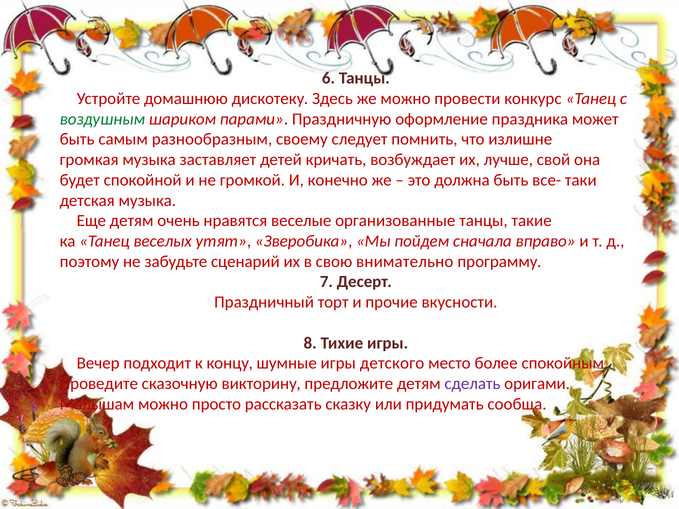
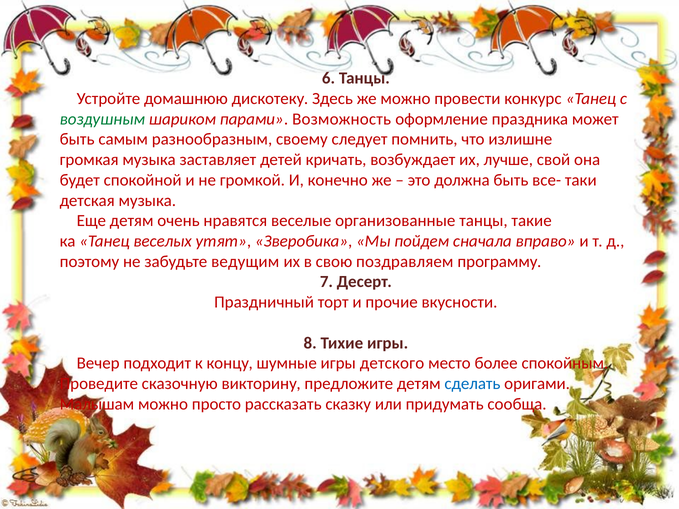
Праздничную: Праздничную -> Возможность (342, 119)
сценарий: сценарий -> ведущим (245, 262)
внимательно: внимательно -> поздравляем (405, 262)
сделать colour: purple -> blue (472, 384)
